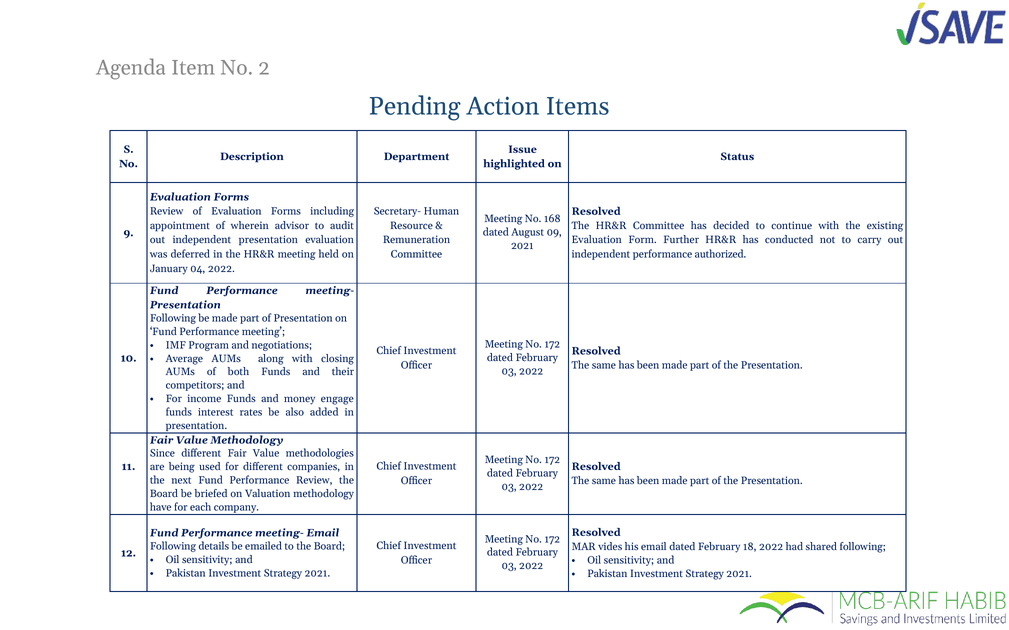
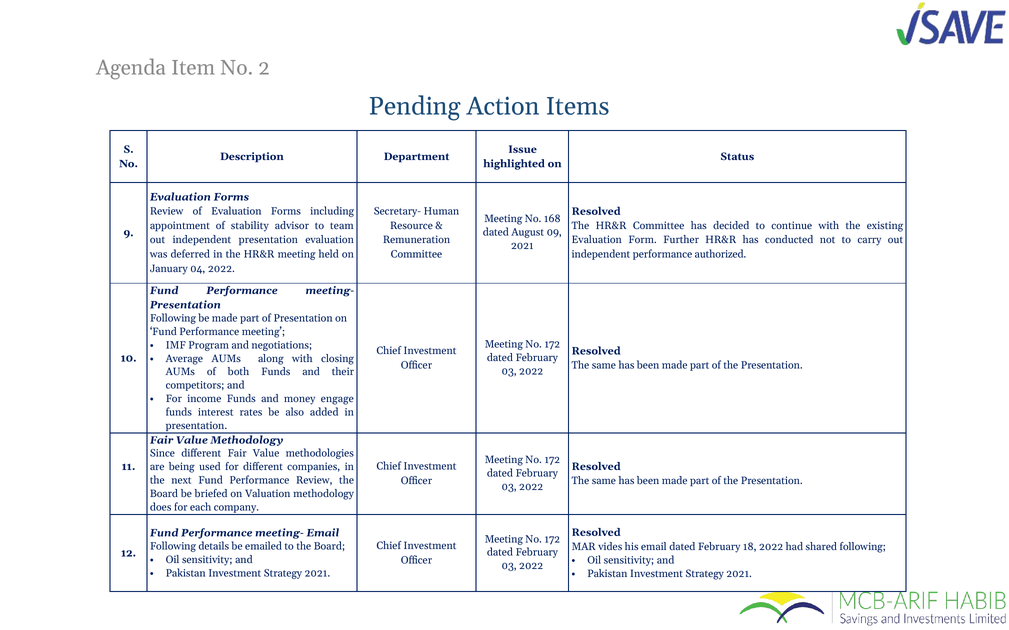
wherein: wherein -> stability (250, 226)
audit: audit -> team (342, 226)
have: have -> does (161, 508)
